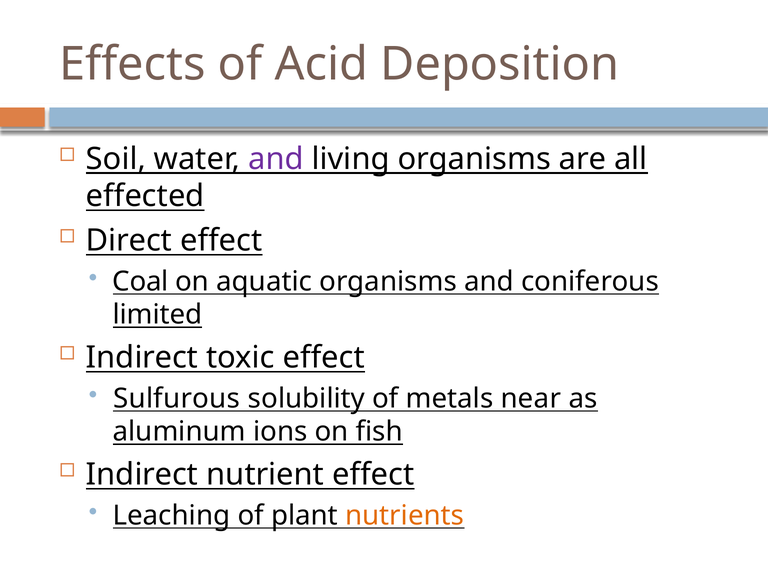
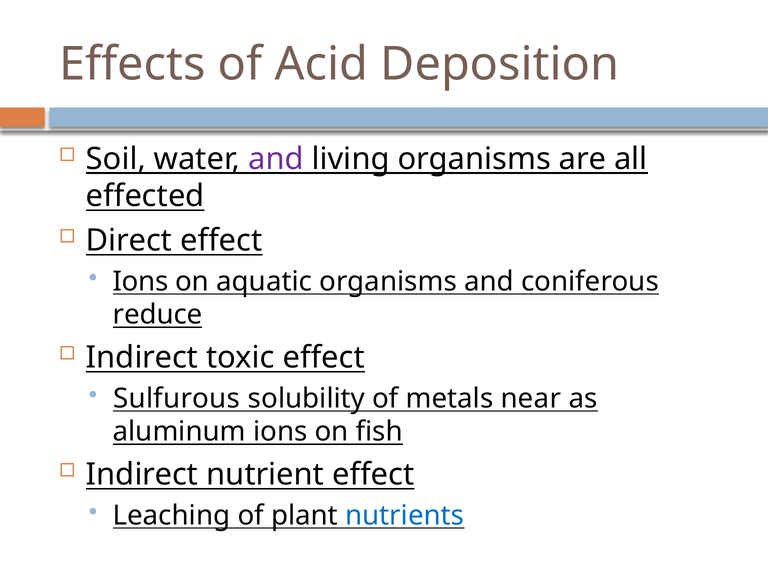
Coal: Coal -> Ions (141, 281)
limited: limited -> reduce (158, 315)
nutrients colour: orange -> blue (405, 515)
